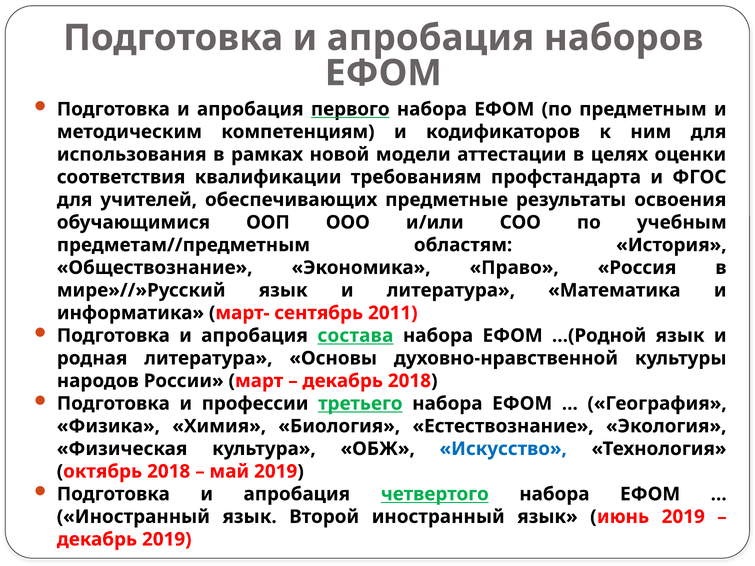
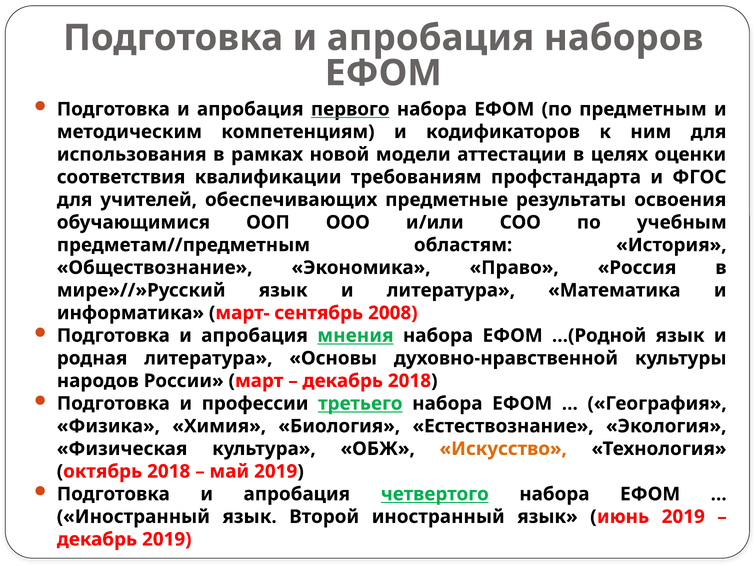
2011: 2011 -> 2008 (393, 313)
состава: состава -> мнения (355, 336)
Искусство colour: blue -> orange (503, 449)
